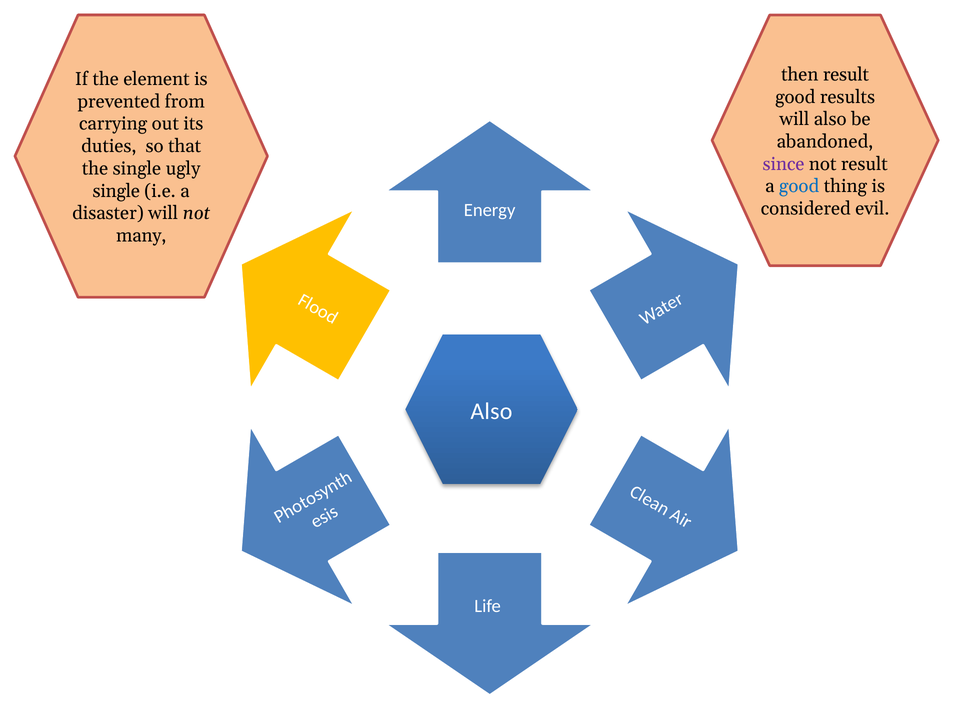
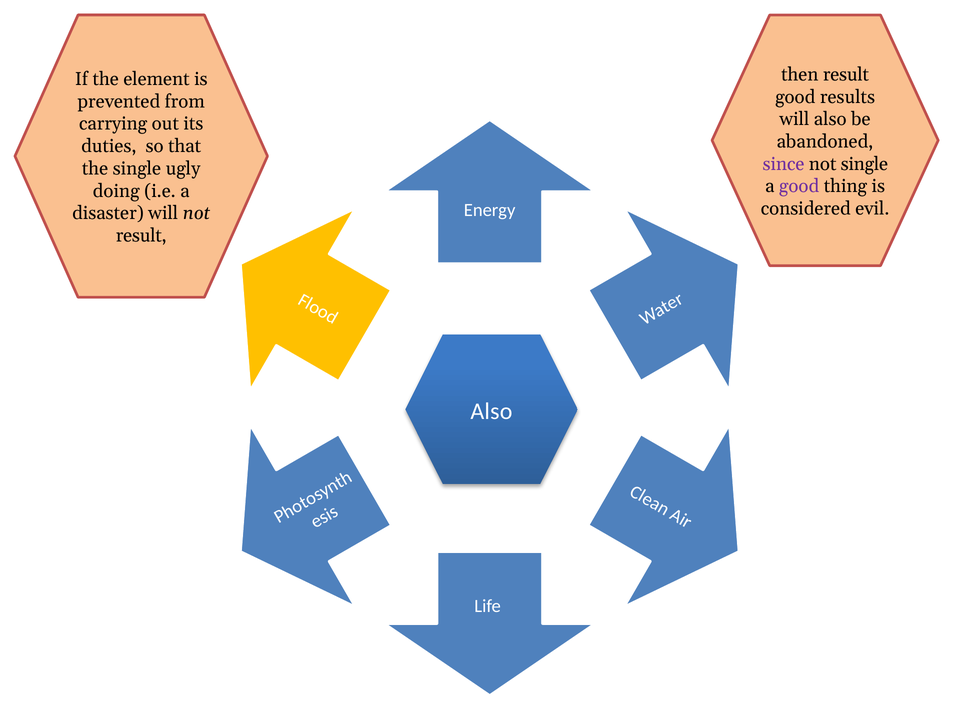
not result: result -> single (864, 164)
good colour: blue -> purple (799, 186)
single: single -> doing (116, 191)
many: many -> result (141, 236)
